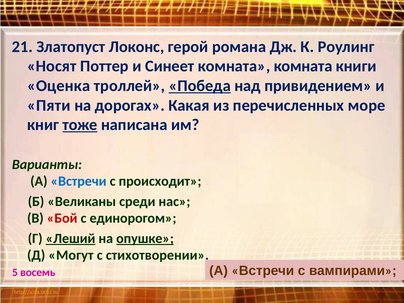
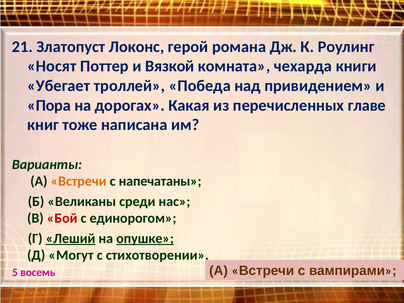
Синеет: Синеет -> Вязкой (170, 66)
комната комната: комната -> чехарда (303, 66)
Оценка: Оценка -> Убегает (59, 86)
Победа underline: present -> none (200, 86)
Пяти: Пяти -> Пора (49, 105)
море: море -> главе (367, 105)
тоже underline: present -> none (80, 125)
Встречи colour: blue -> orange (79, 181)
происходит: происходит -> напечатаны (160, 181)
